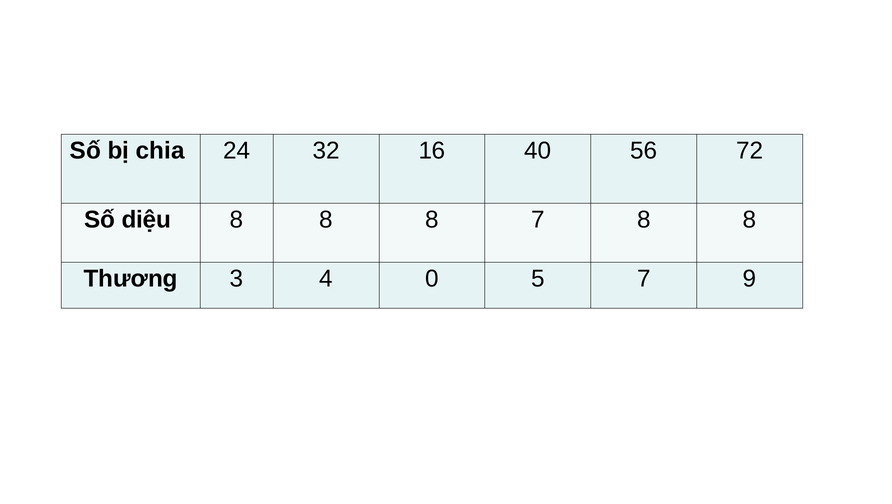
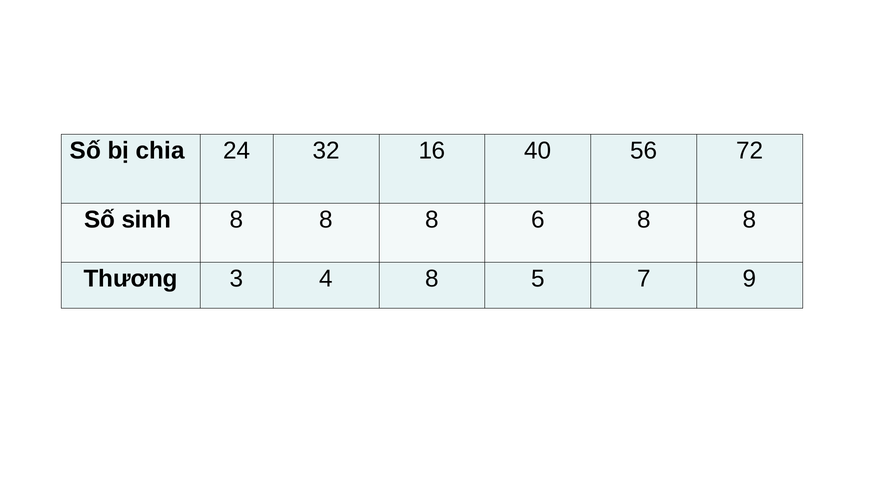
diệu: diệu -> sinh (146, 219)
8 7: 7 -> 6 (538, 219)
4 0: 0 -> 8 (432, 279)
